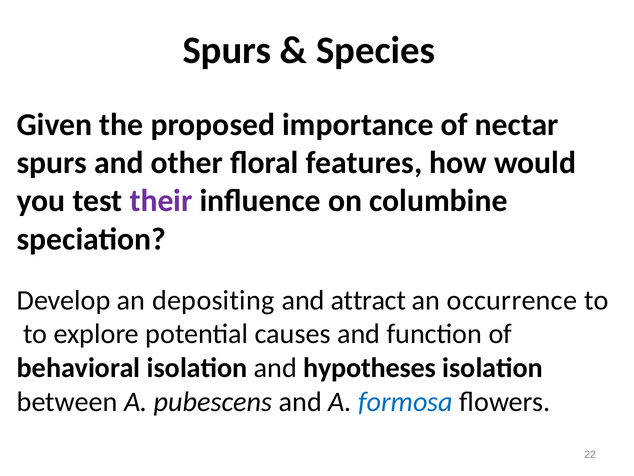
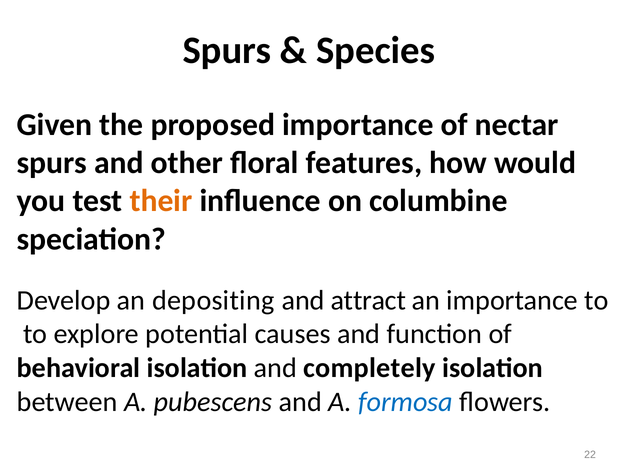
their colour: purple -> orange (161, 201)
an occurrence: occurrence -> importance (512, 300)
hypotheses: hypotheses -> completely (370, 368)
